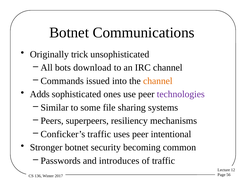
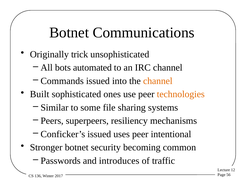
download: download -> automated (92, 68)
Adds: Adds -> Built (40, 94)
technologies colour: purple -> orange (181, 94)
Conficker’s traffic: traffic -> issued (99, 134)
